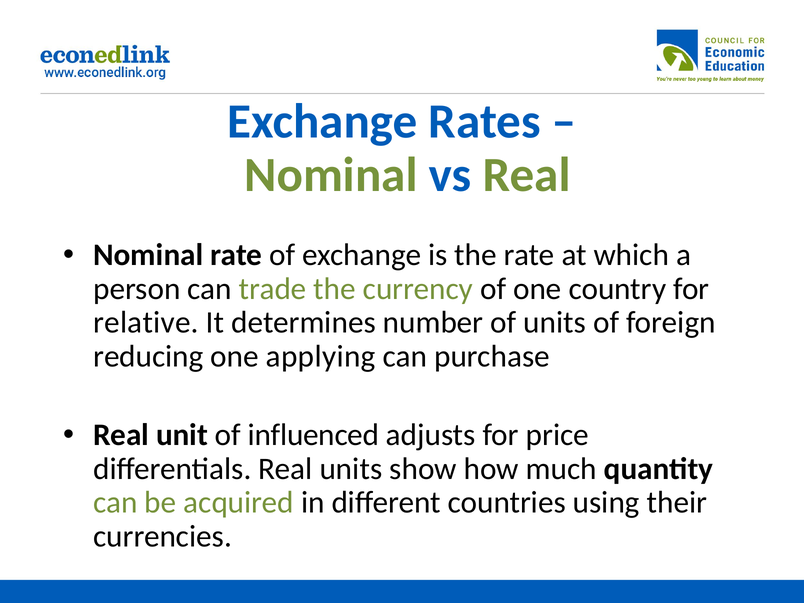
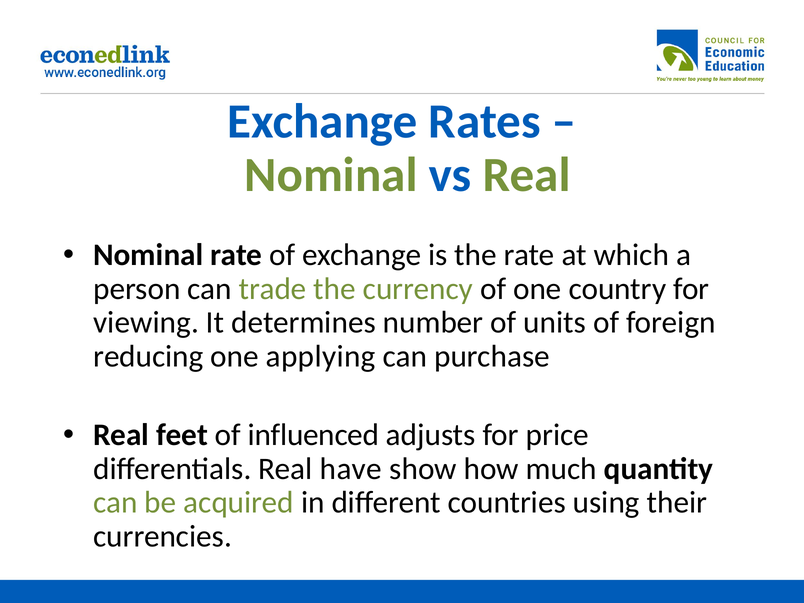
relative: relative -> viewing (146, 323)
unit: unit -> feet (182, 435)
Real units: units -> have (351, 469)
